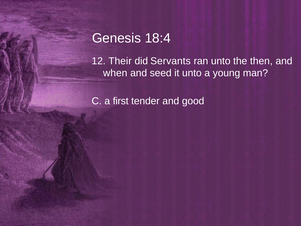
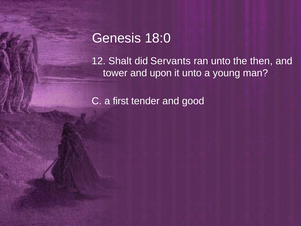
18:4: 18:4 -> 18:0 (158, 38)
Their: Their -> Shalt (120, 61)
when: when -> tower (115, 73)
seed: seed -> upon (161, 73)
